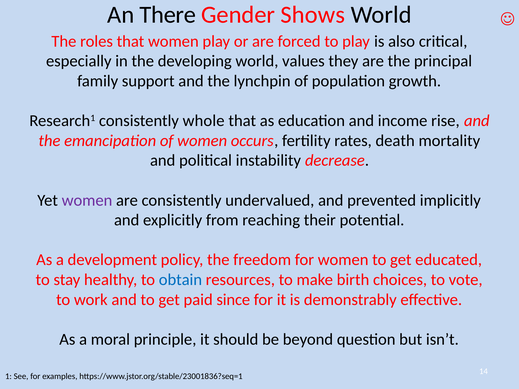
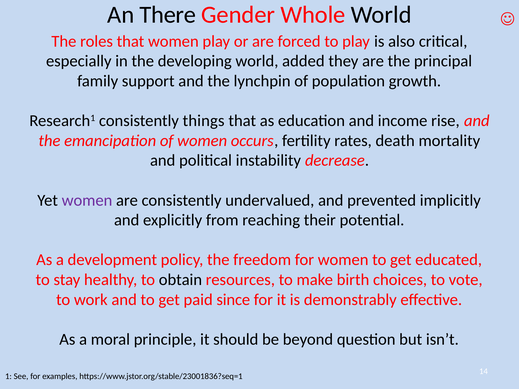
Shows: Shows -> Whole (313, 15)
values: values -> added (303, 61)
whole: whole -> things (204, 121)
obtain colour: blue -> black (180, 280)
